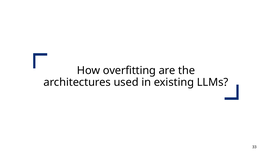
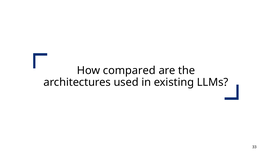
overfitting: overfitting -> compared (129, 71)
